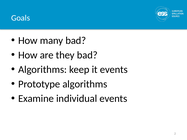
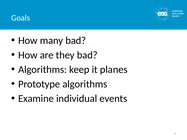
it events: events -> planes (114, 70)
